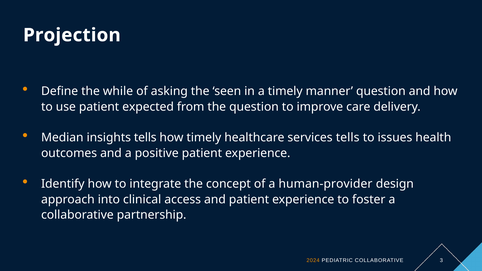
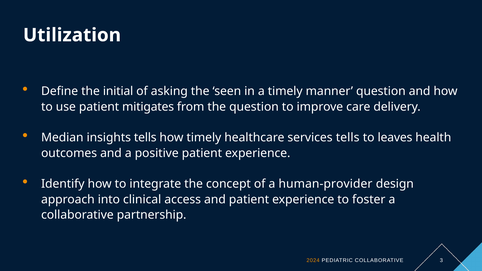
Projection: Projection -> Utilization (72, 35)
while: while -> initial (118, 91)
expected: expected -> mitigates (148, 107)
issues: issues -> leaves (395, 138)
